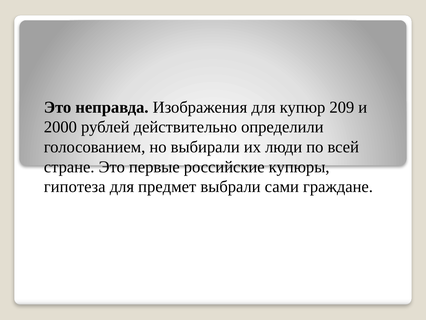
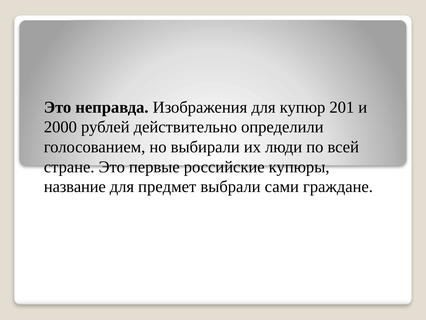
209: 209 -> 201 (342, 107)
гипотеза: гипотеза -> название (75, 186)
